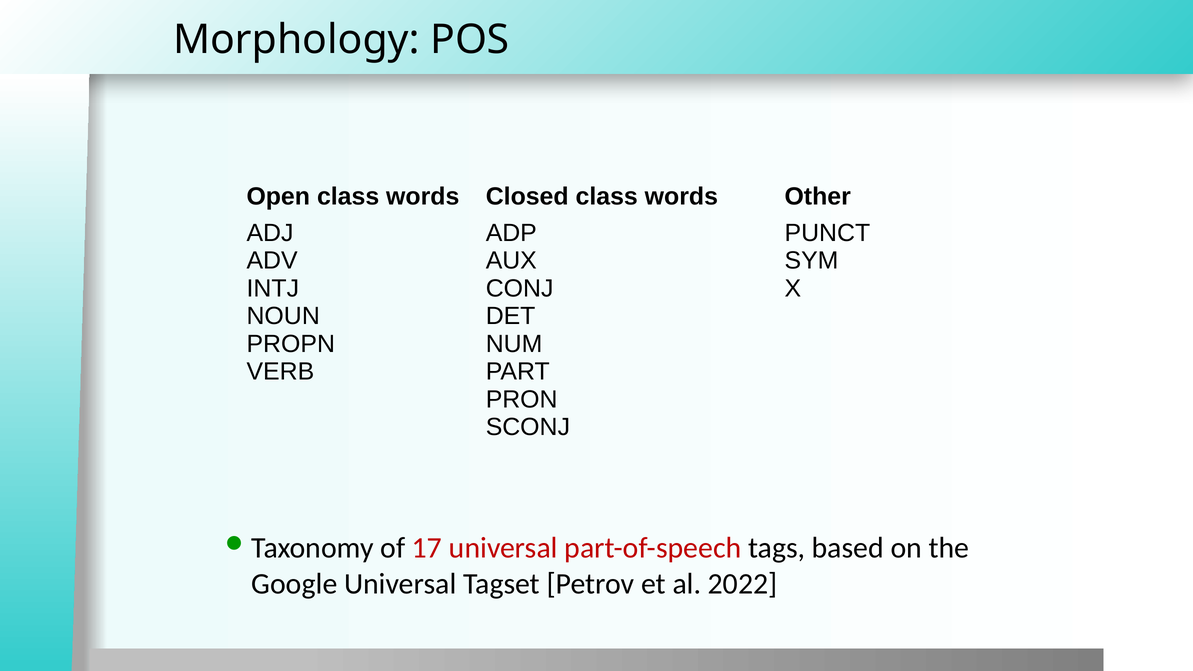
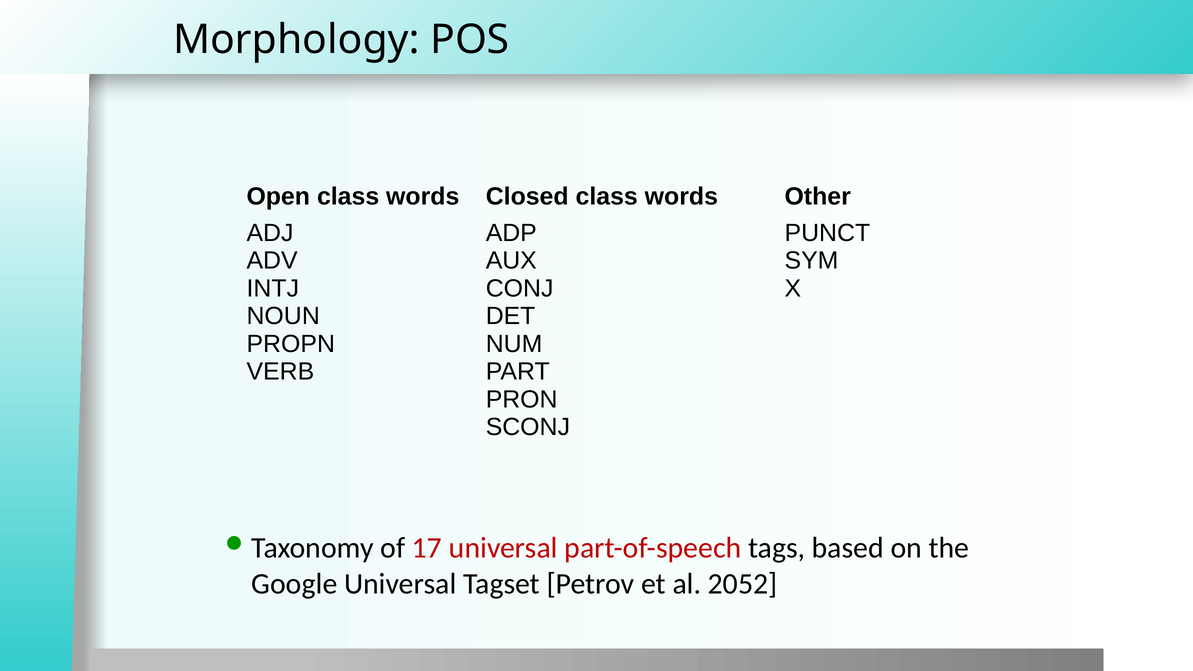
2022: 2022 -> 2052 (743, 584)
